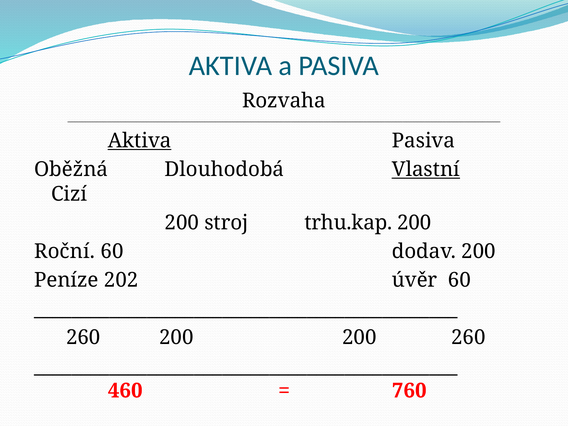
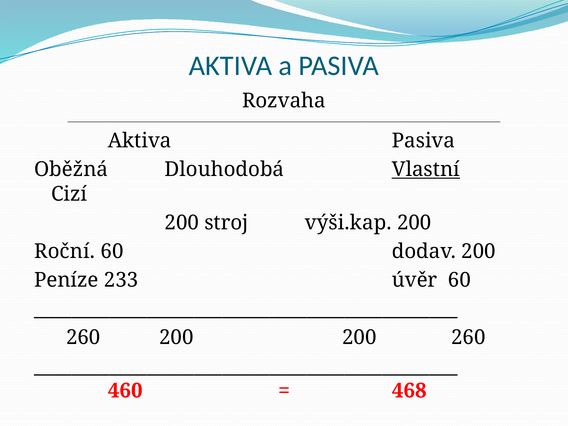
Aktiva underline: present -> none (140, 141)
trhu.kap: trhu.kap -> výši.kap (348, 223)
202: 202 -> 233 (121, 280)
760: 760 -> 468 (409, 391)
